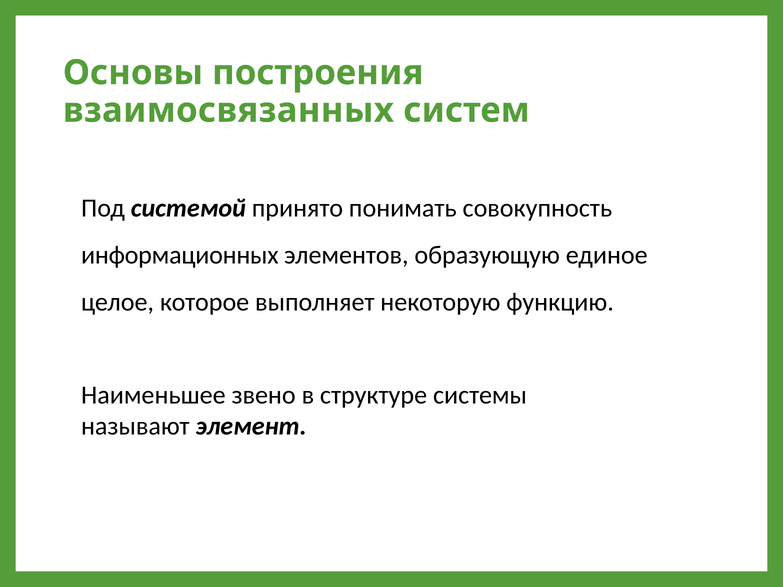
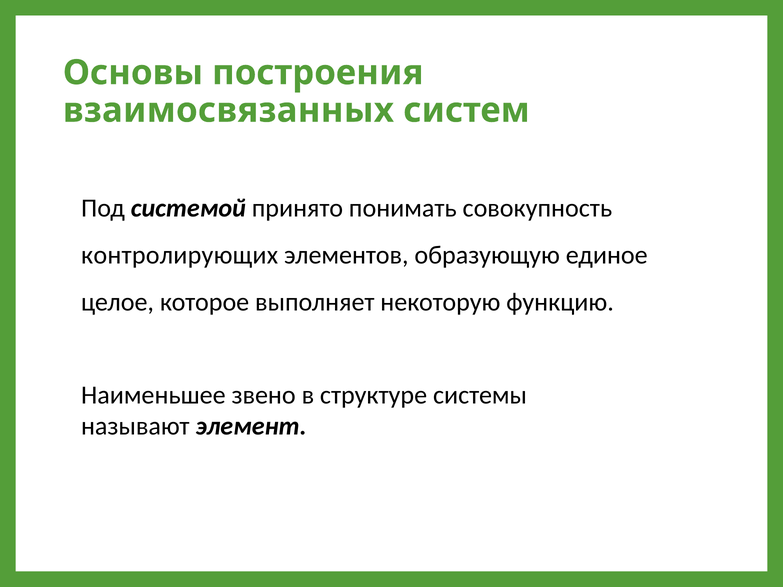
информационных: информационных -> контролирующих (180, 255)
